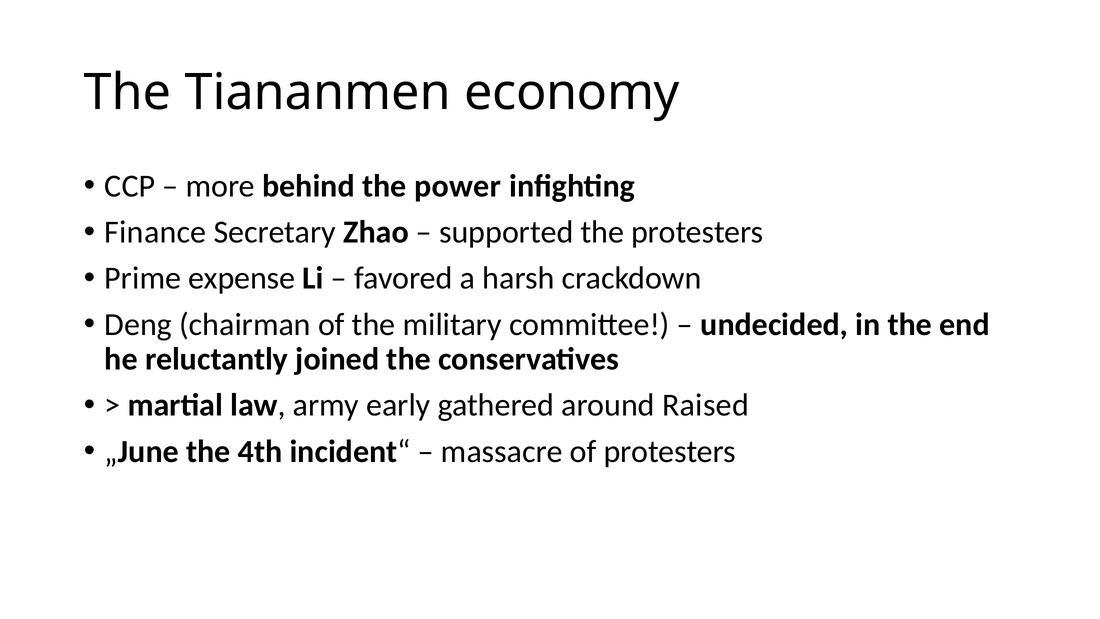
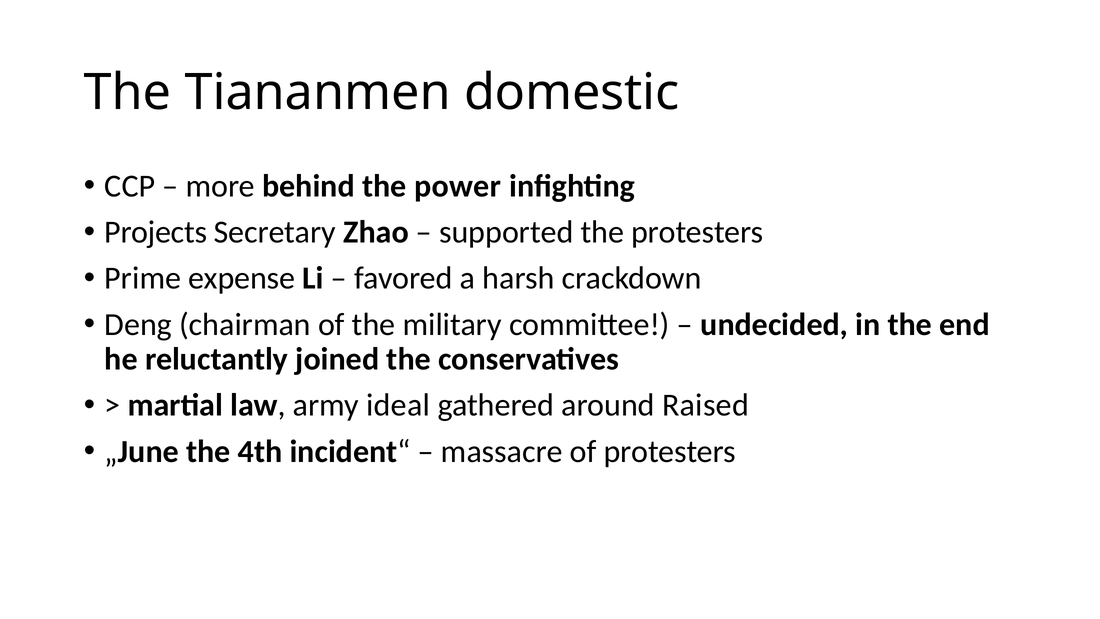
economy: economy -> domestic (572, 92)
Finance: Finance -> Projects (156, 232)
early: early -> ideal (398, 405)
